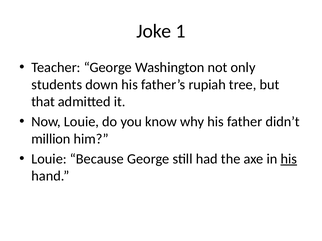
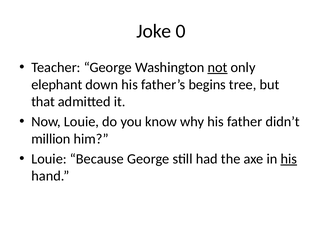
1: 1 -> 0 (181, 31)
not underline: none -> present (217, 68)
students: students -> elephant (57, 85)
rupiah: rupiah -> begins (207, 85)
